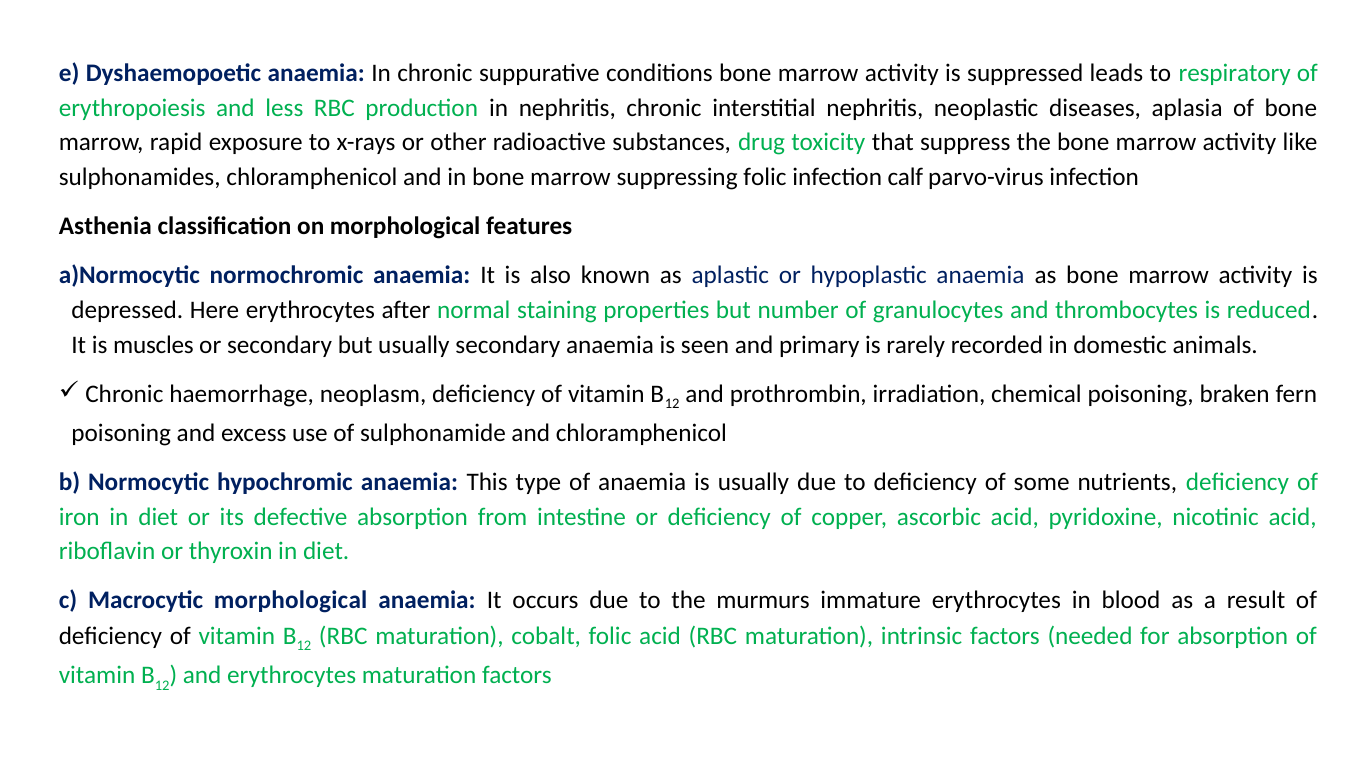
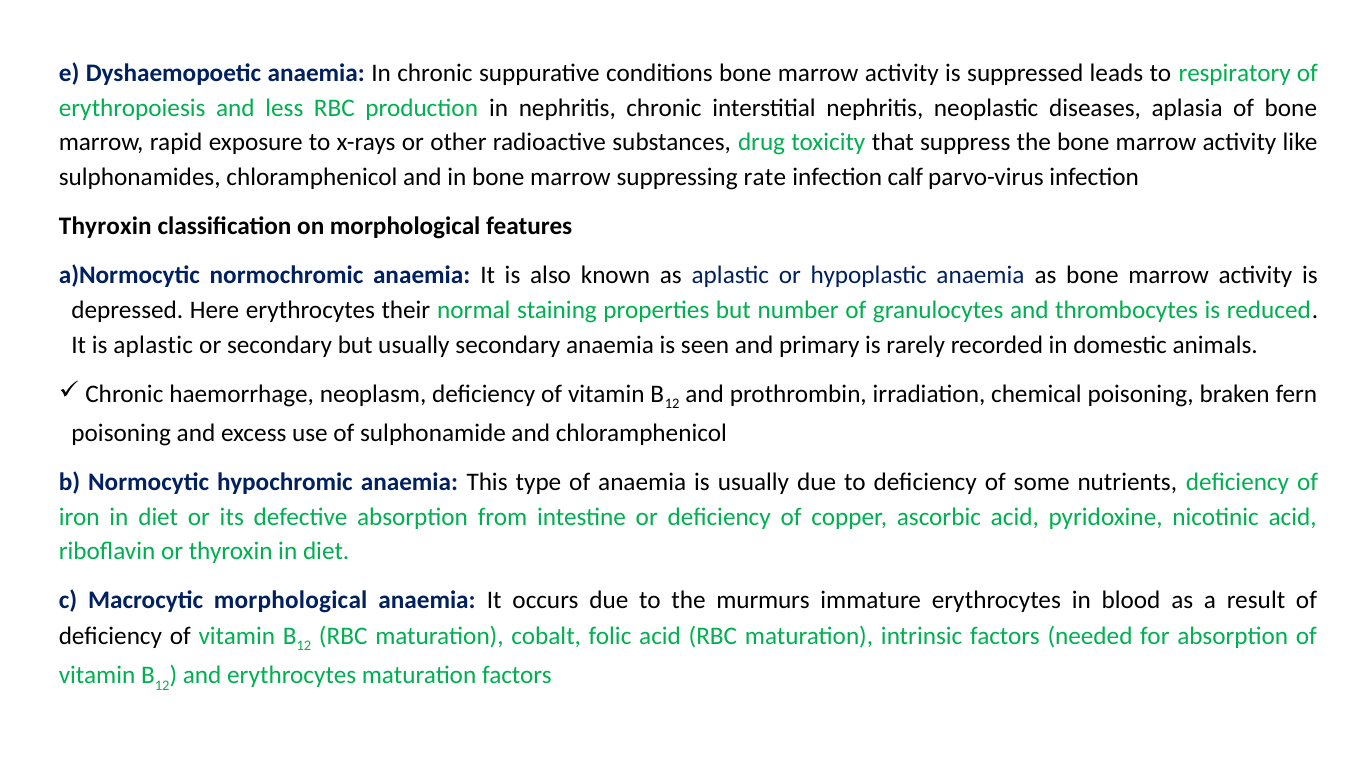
suppressing folic: folic -> rate (765, 177)
Asthenia: Asthenia -> Thyroxin (105, 226)
after: after -> their (406, 310)
is muscles: muscles -> aplastic (153, 345)
